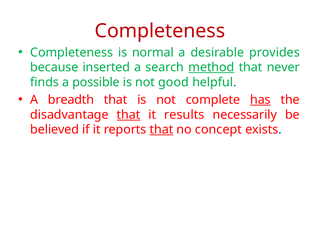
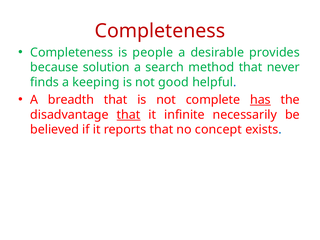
normal: normal -> people (153, 52)
inserted: inserted -> solution (106, 67)
method underline: present -> none (211, 67)
possible: possible -> keeping (96, 82)
results: results -> infinite (184, 115)
that underline: present -> none (161, 130)
